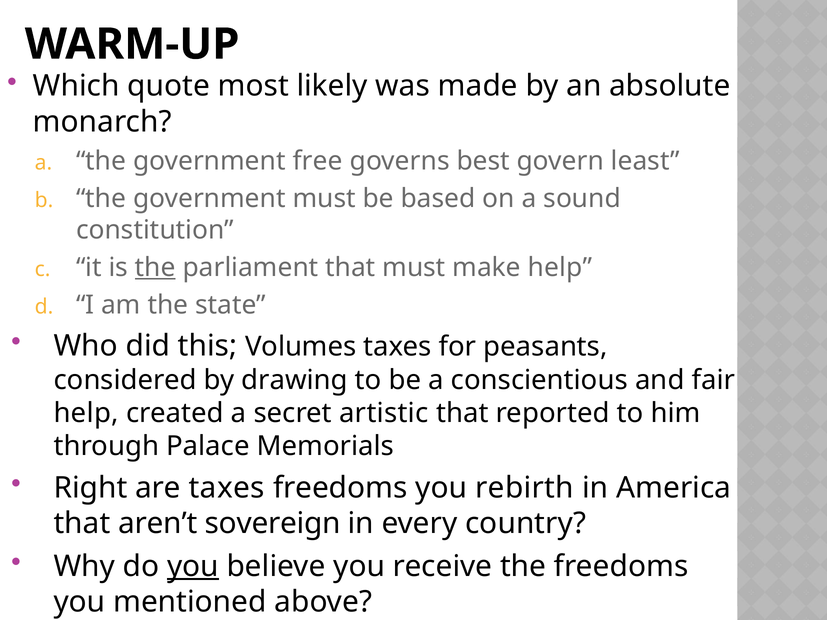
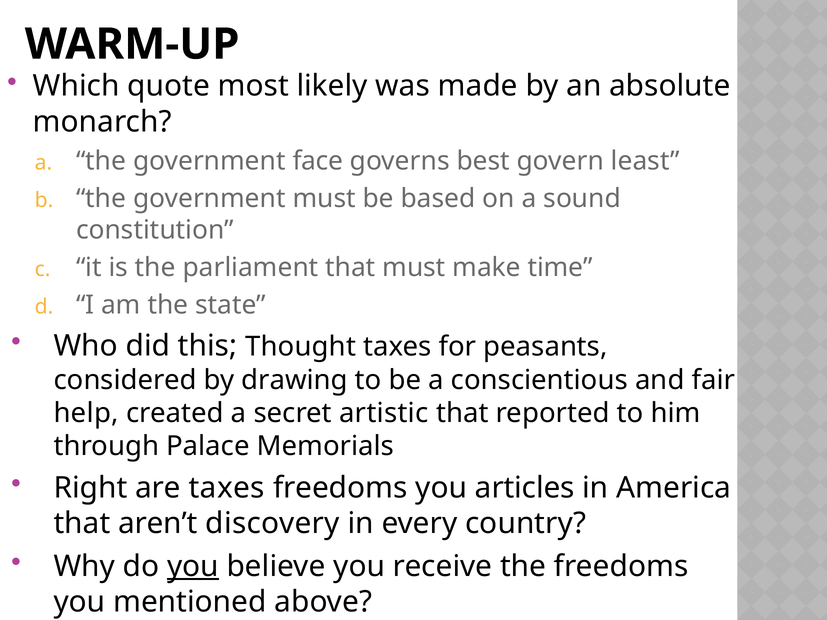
free: free -> face (318, 161)
the underline: present -> none (155, 268)
make help: help -> time (560, 268)
Volumes: Volumes -> Thought (301, 347)
rebirth: rebirth -> articles (525, 488)
sovereign: sovereign -> discovery (273, 524)
